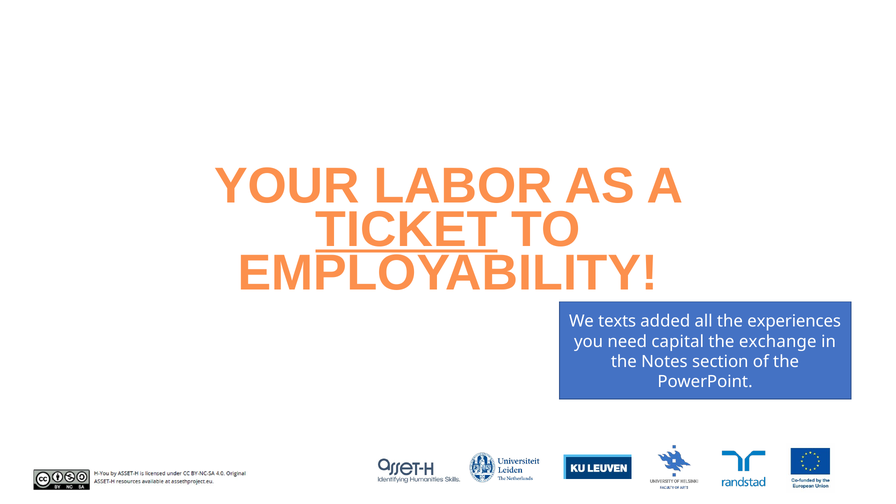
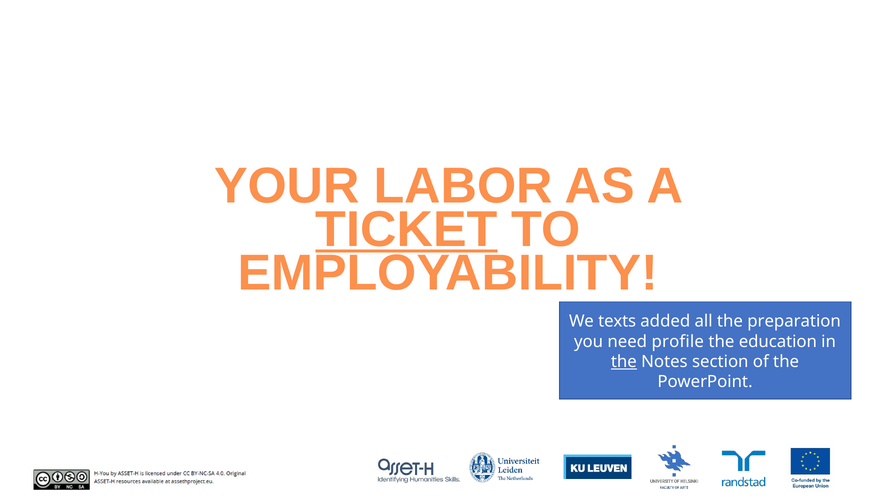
experiences: experiences -> preparation (794, 321)
capital: capital -> profile (678, 342)
exchange: exchange -> education (778, 342)
the underline: none -> present (624, 362)
